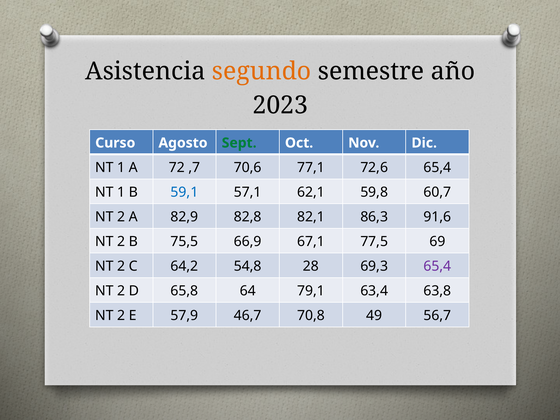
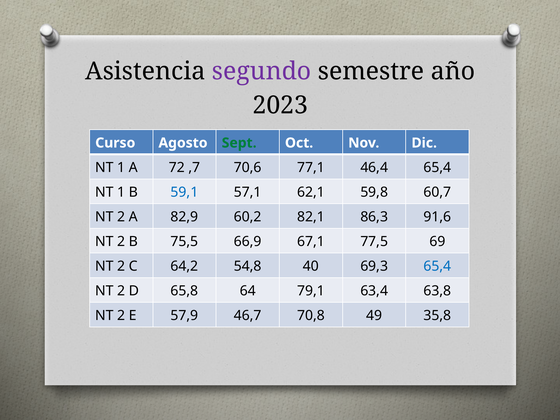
segundo colour: orange -> purple (262, 71)
72,6: 72,6 -> 46,4 (374, 168)
82,8: 82,8 -> 60,2 (248, 217)
28: 28 -> 40 (311, 266)
65,4 colour: purple -> blue (437, 266)
56,7: 56,7 -> 35,8 (437, 316)
